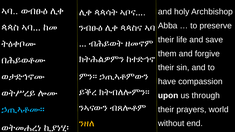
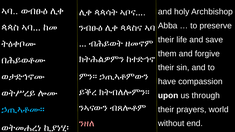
ንዘለ colour: yellow -> pink (87, 124)
